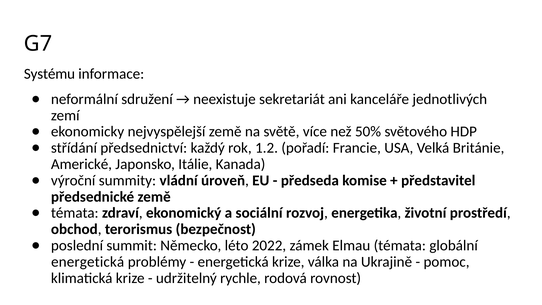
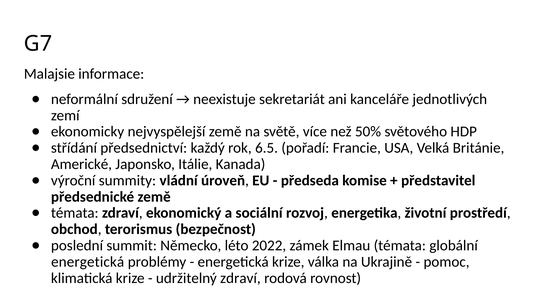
Systému: Systému -> Malajsie (49, 74)
1.2: 1.2 -> 6.5 (267, 148)
udržitelný rychle: rychle -> zdraví (240, 278)
